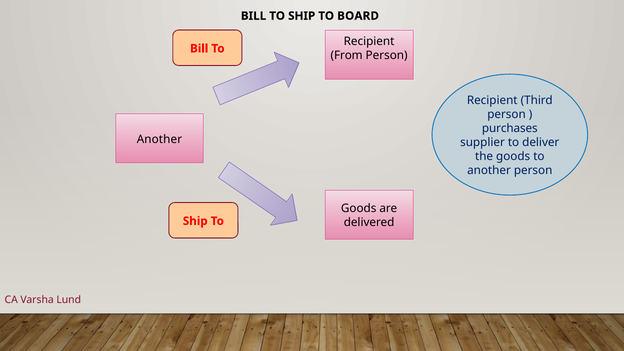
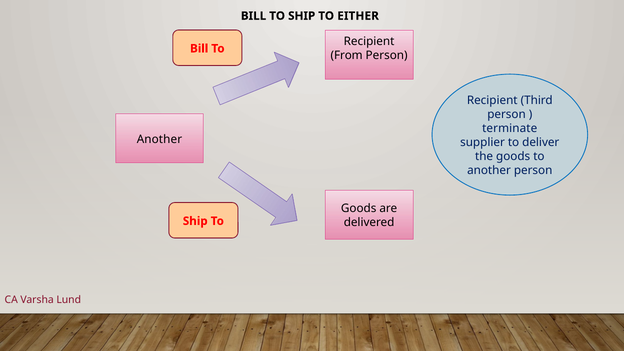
BOARD: BOARD -> EITHER (358, 16)
purchases: purchases -> terminate (510, 128)
